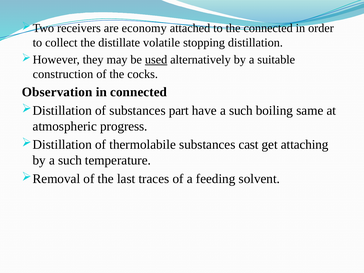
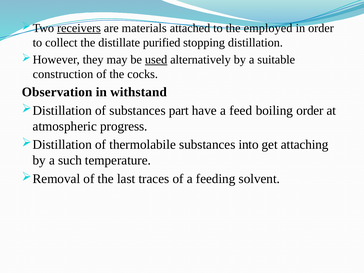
receivers underline: none -> present (79, 28)
economy: economy -> materials (144, 28)
the connected: connected -> employed (268, 28)
volatile: volatile -> purified (162, 43)
in connected: connected -> withstand (139, 92)
have a such: such -> feed (241, 110)
boiling same: same -> order (310, 110)
cast: cast -> into (249, 145)
